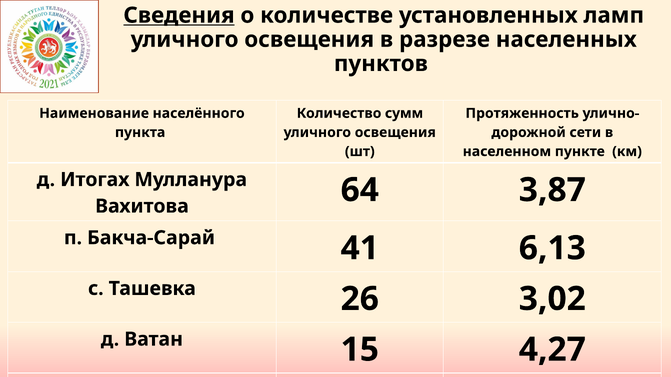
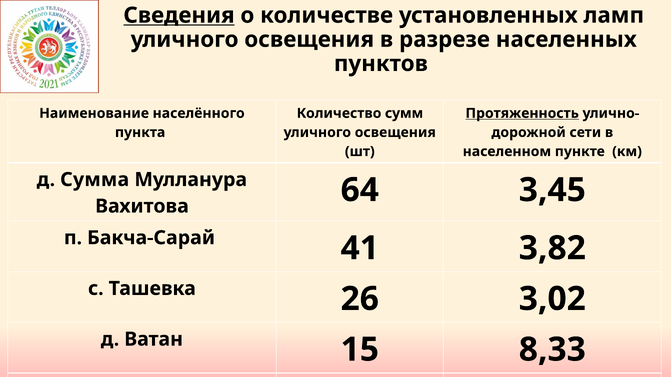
Протяженность underline: none -> present (522, 113)
Итогах: Итогах -> Сумма (95, 180)
3,87: 3,87 -> 3,45 (552, 190)
6,13: 6,13 -> 3,82 (552, 248)
4,27: 4,27 -> 8,33 (552, 350)
